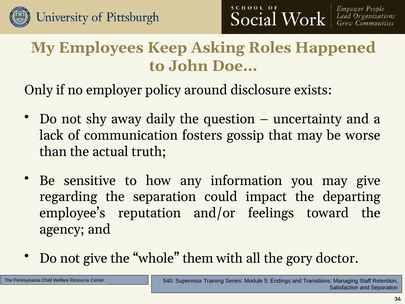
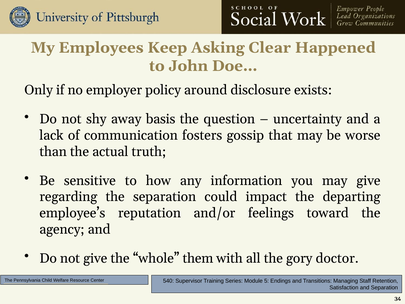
Roles: Roles -> Clear (270, 48)
daily: daily -> basis (161, 119)
